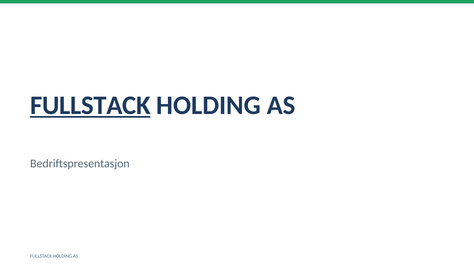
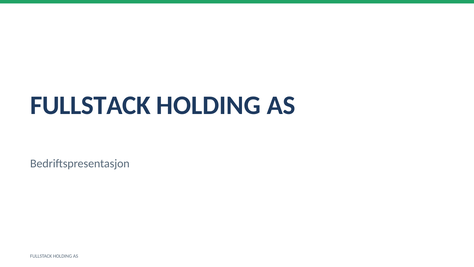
FULLSTACK underline: present -> none (90, 105)
